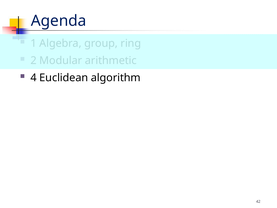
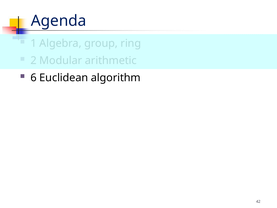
4: 4 -> 6 (34, 78)
